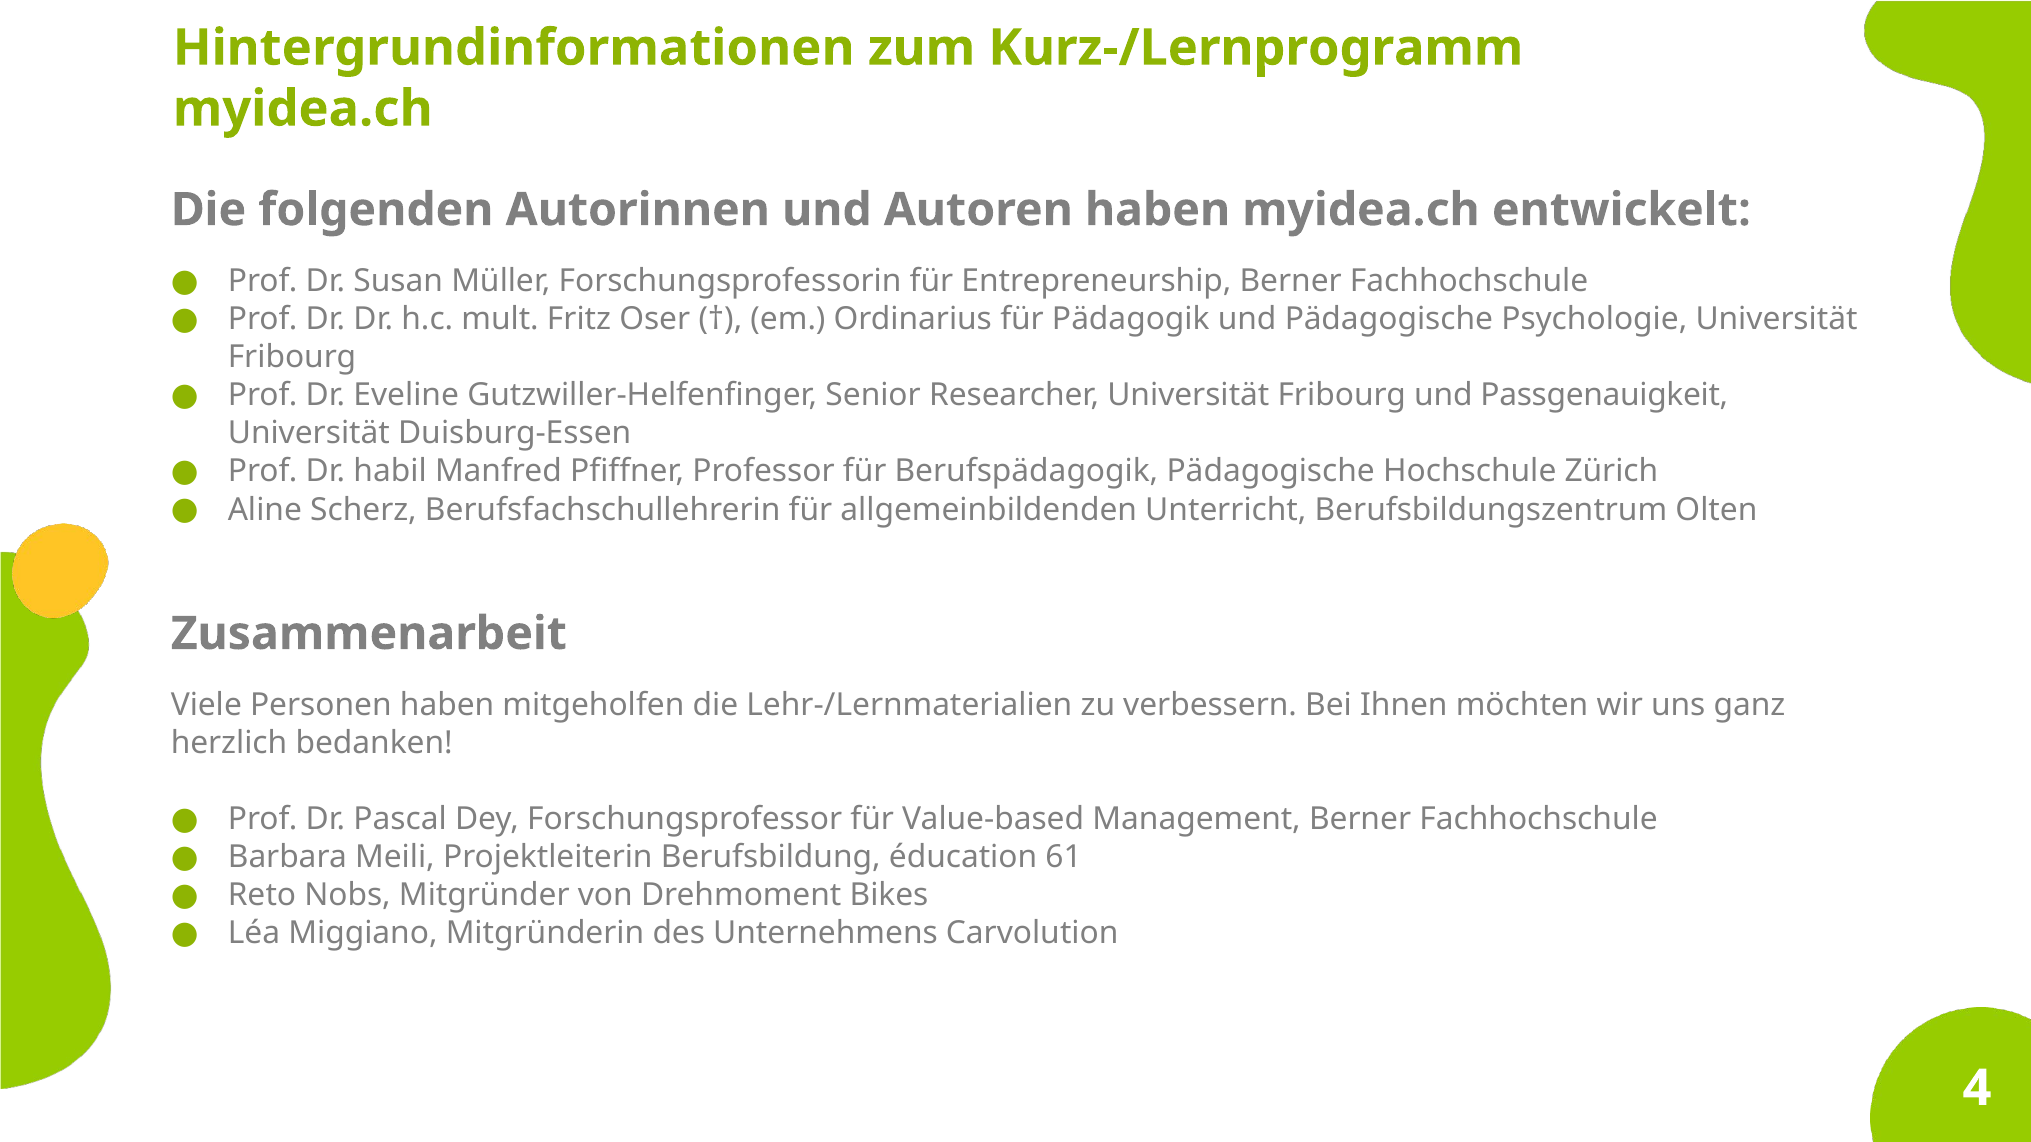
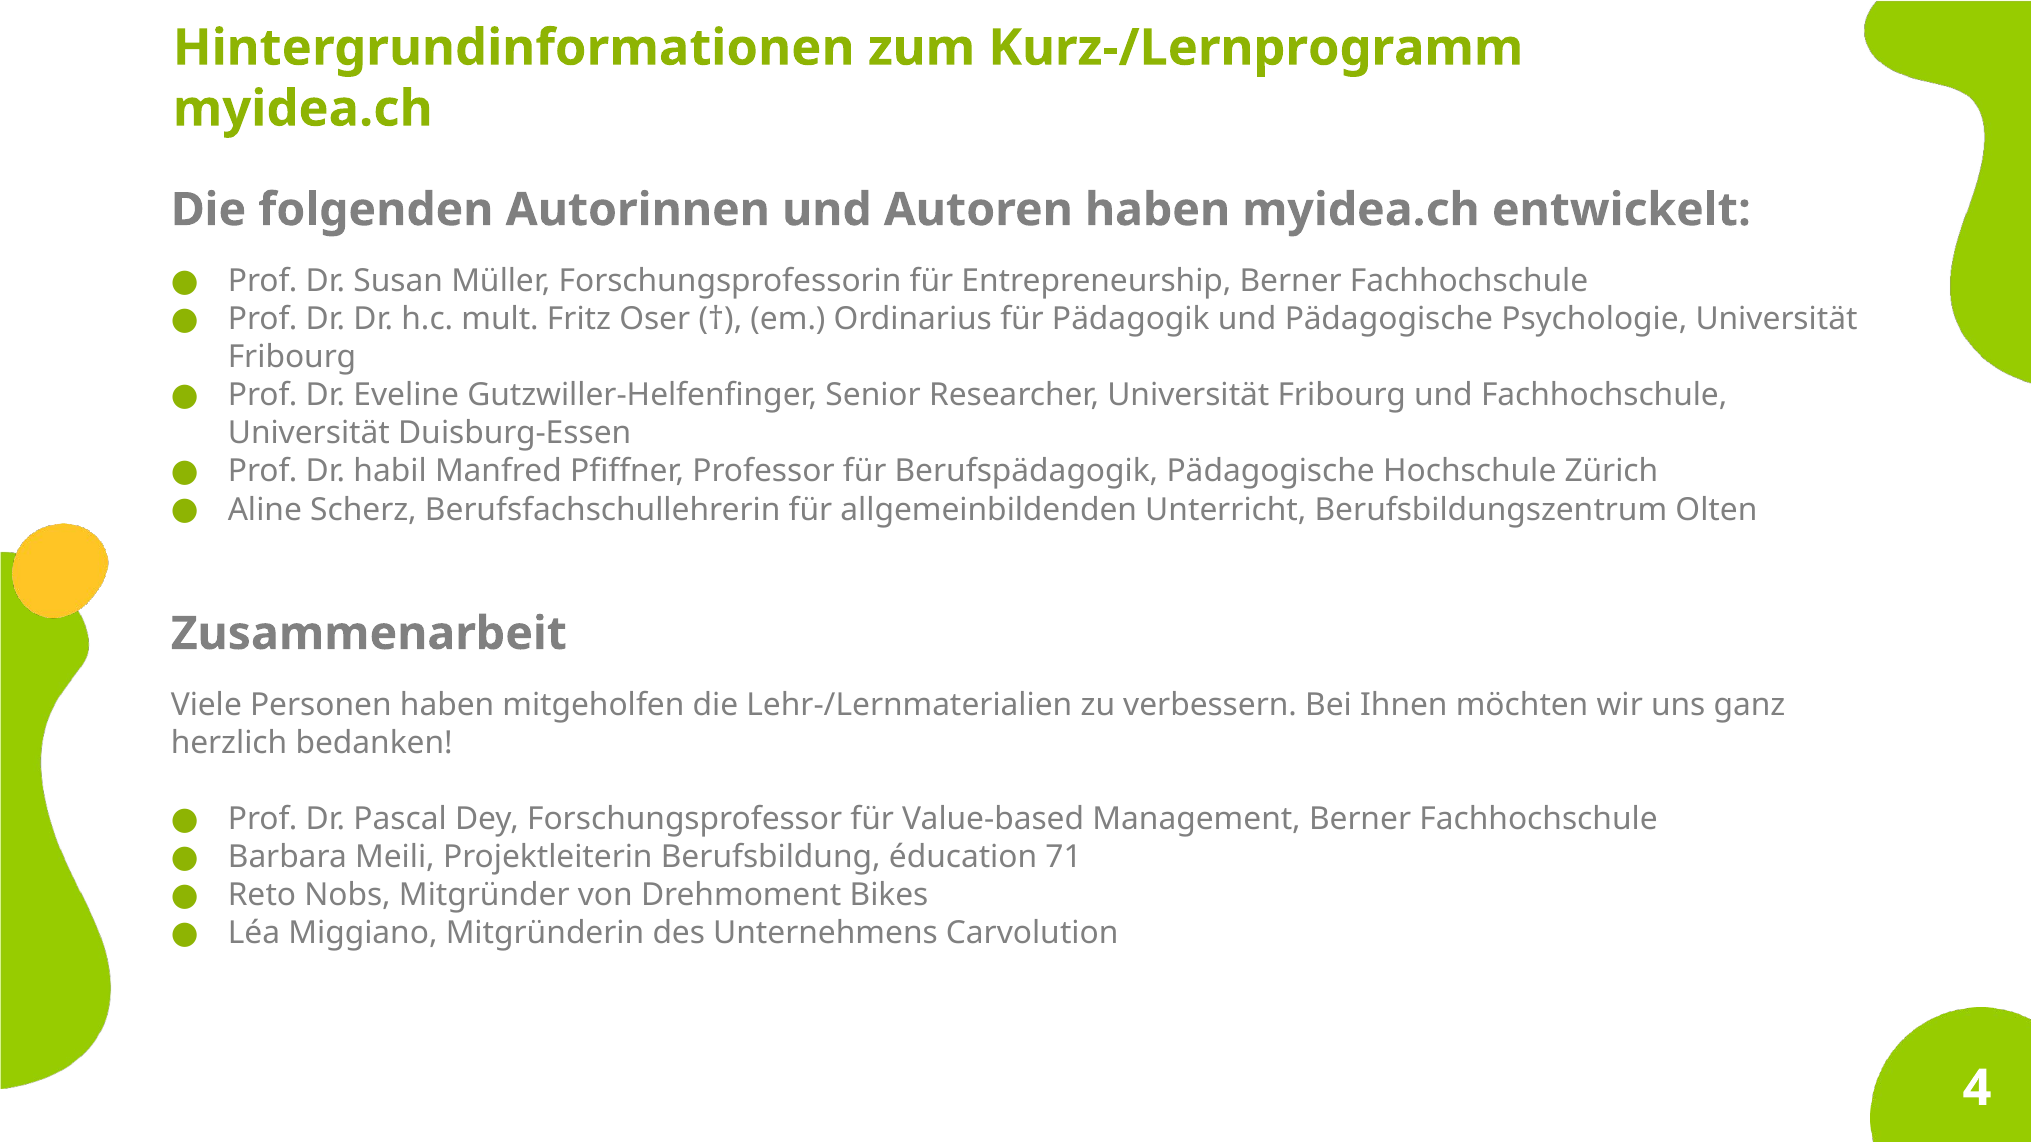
und Passgenauigkeit: Passgenauigkeit -> Fachhochschule (1604, 396)
61: 61 -> 71 (1064, 858)
